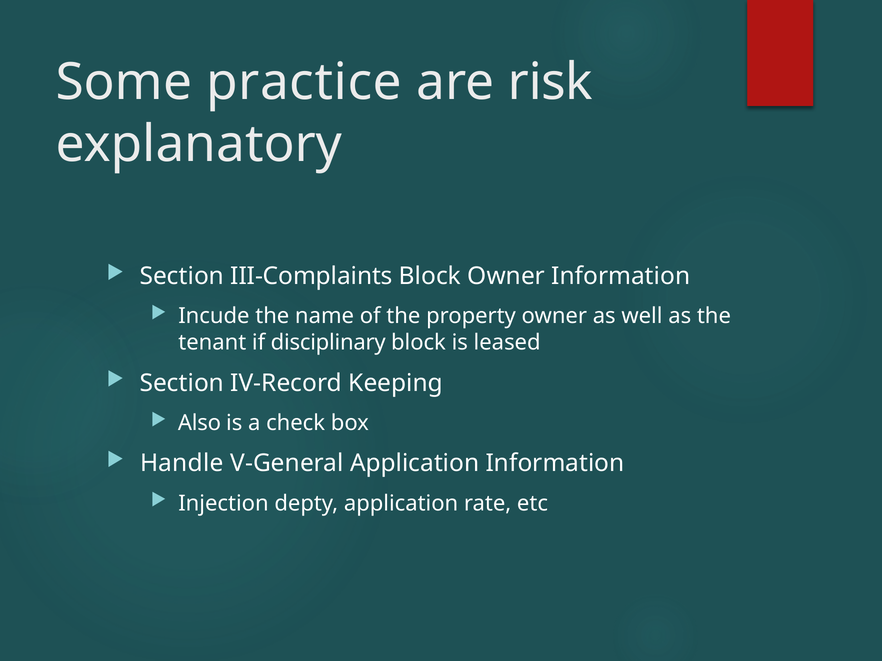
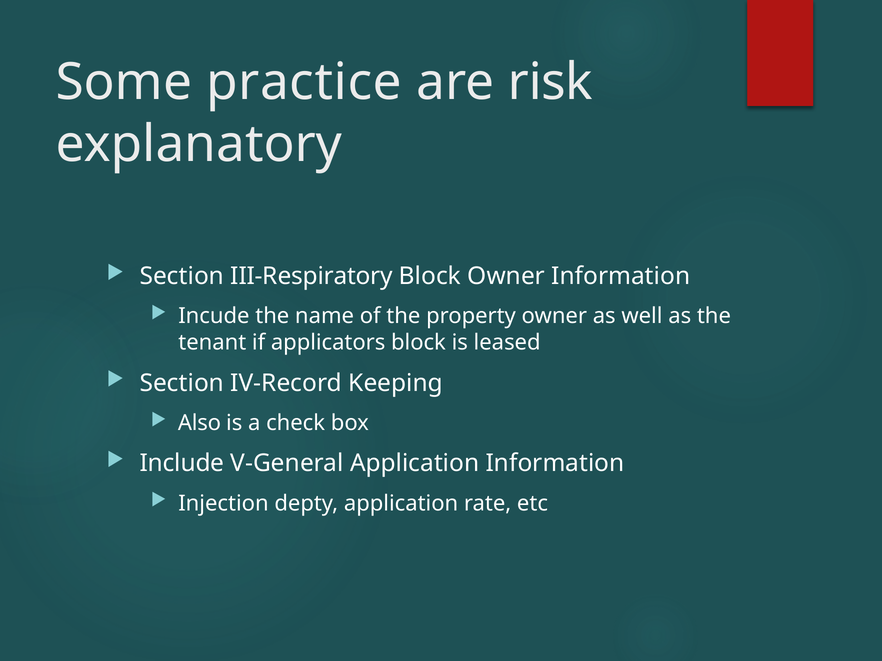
III-Complaints: III-Complaints -> III-Respiratory (312, 276)
disciplinary: disciplinary -> applicators (328, 343)
Handle: Handle -> Include (182, 464)
